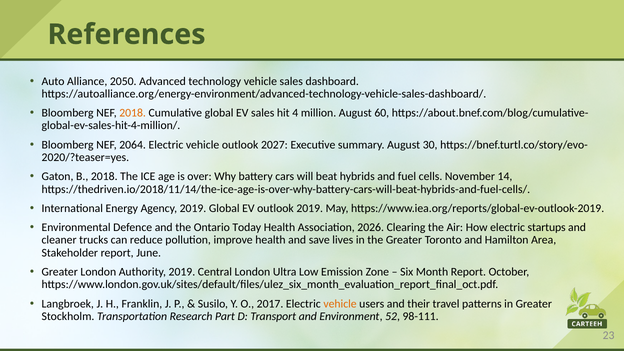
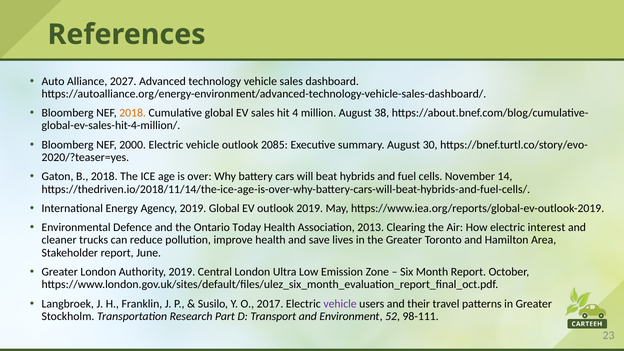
2050: 2050 -> 2027 (123, 81)
60: 60 -> 38 (382, 113)
2064: 2064 -> 2000 (133, 145)
2027: 2027 -> 2085 (274, 145)
2026: 2026 -> 2013 (371, 227)
startups: startups -> interest (546, 227)
vehicle colour: orange -> purple (340, 304)
